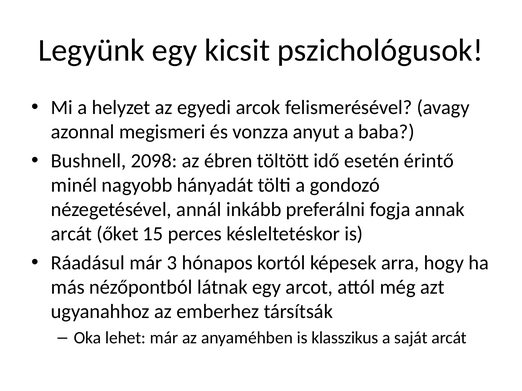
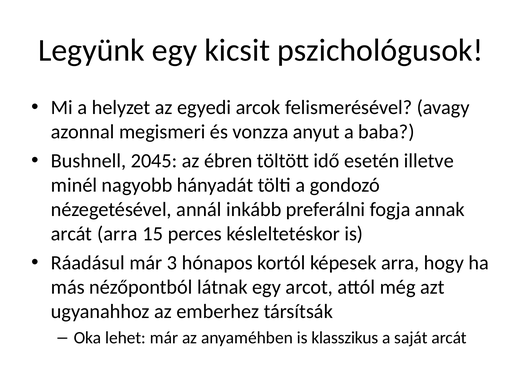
2098: 2098 -> 2045 (154, 161)
érintő: érintő -> illetve (429, 161)
arcát őket: őket -> arra (117, 234)
